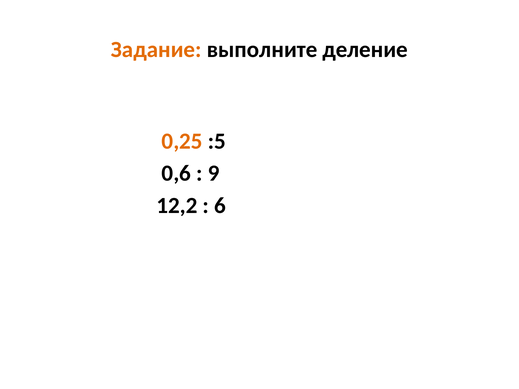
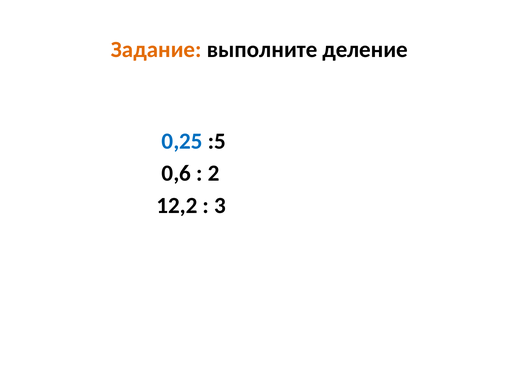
0,25 colour: orange -> blue (182, 141)
9: 9 -> 2 (214, 173)
6: 6 -> 3 (220, 206)
